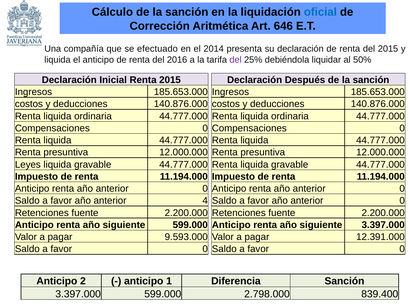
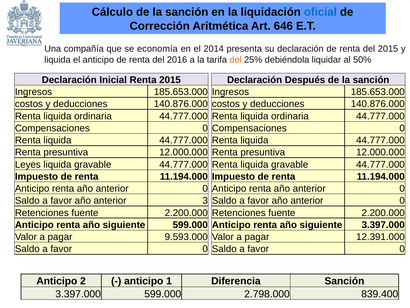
efectuado: efectuado -> economía (157, 49)
del colour: purple -> orange (236, 60)
4: 4 -> 3 (205, 200)
